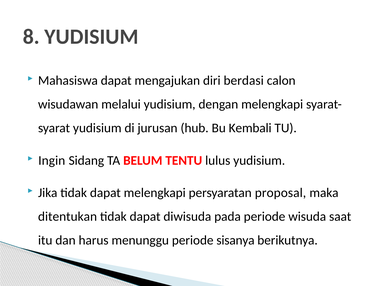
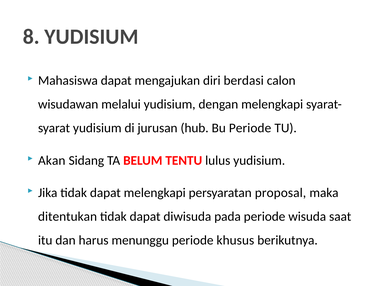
Bu Kembali: Kembali -> Periode (250, 128)
Ingin: Ingin -> Akan (52, 160)
sisanya: sisanya -> khusus (235, 240)
